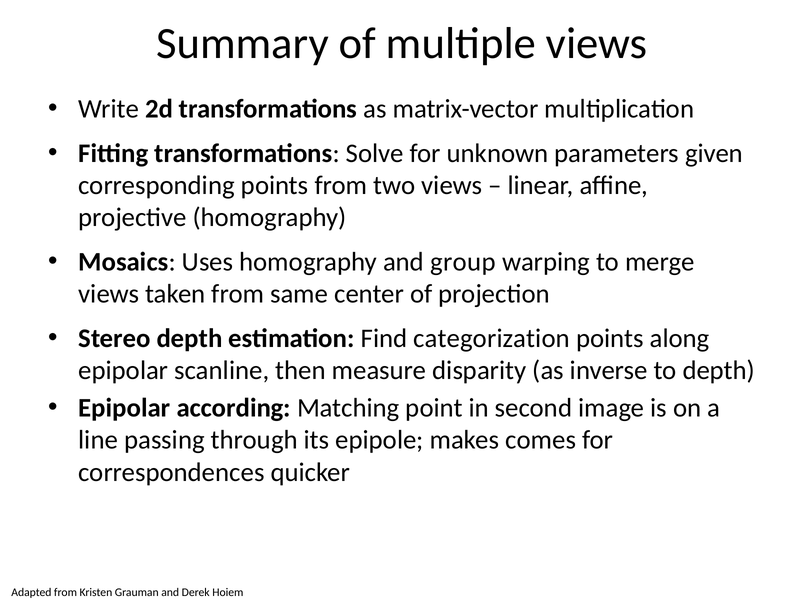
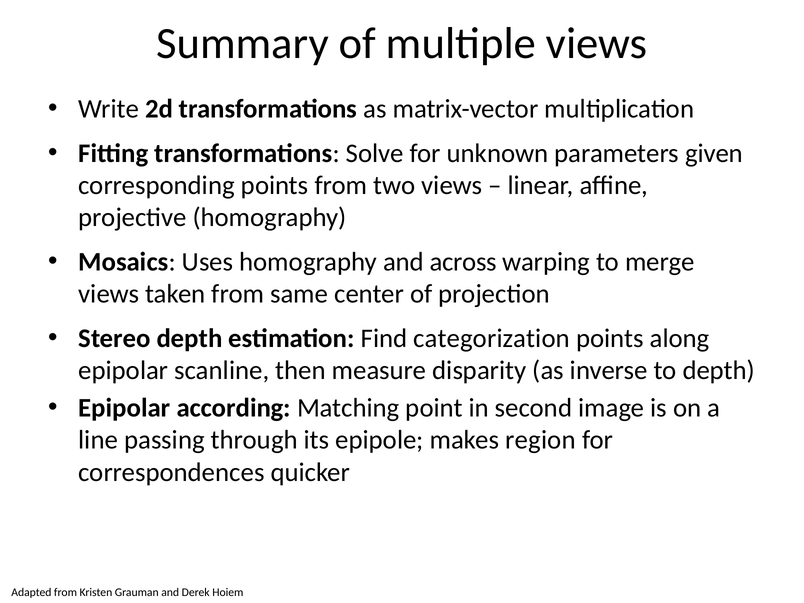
group: group -> across (463, 262)
comes: comes -> region (541, 440)
